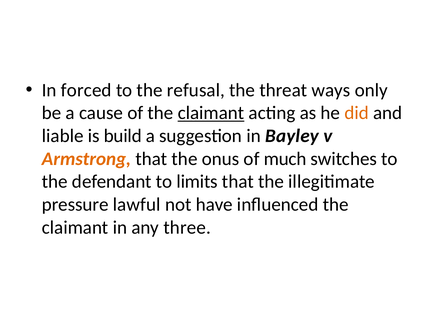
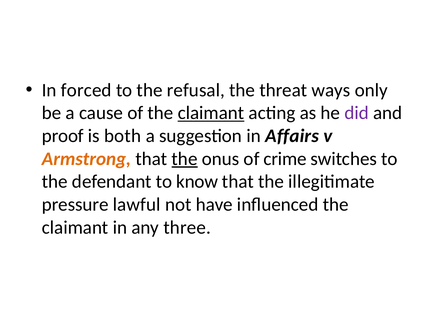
did colour: orange -> purple (357, 113)
liable: liable -> proof (63, 136)
build: build -> both (123, 136)
Bayley: Bayley -> Affairs (292, 136)
the underline: none -> present (185, 159)
much: much -> crime (285, 159)
limits: limits -> know (197, 182)
